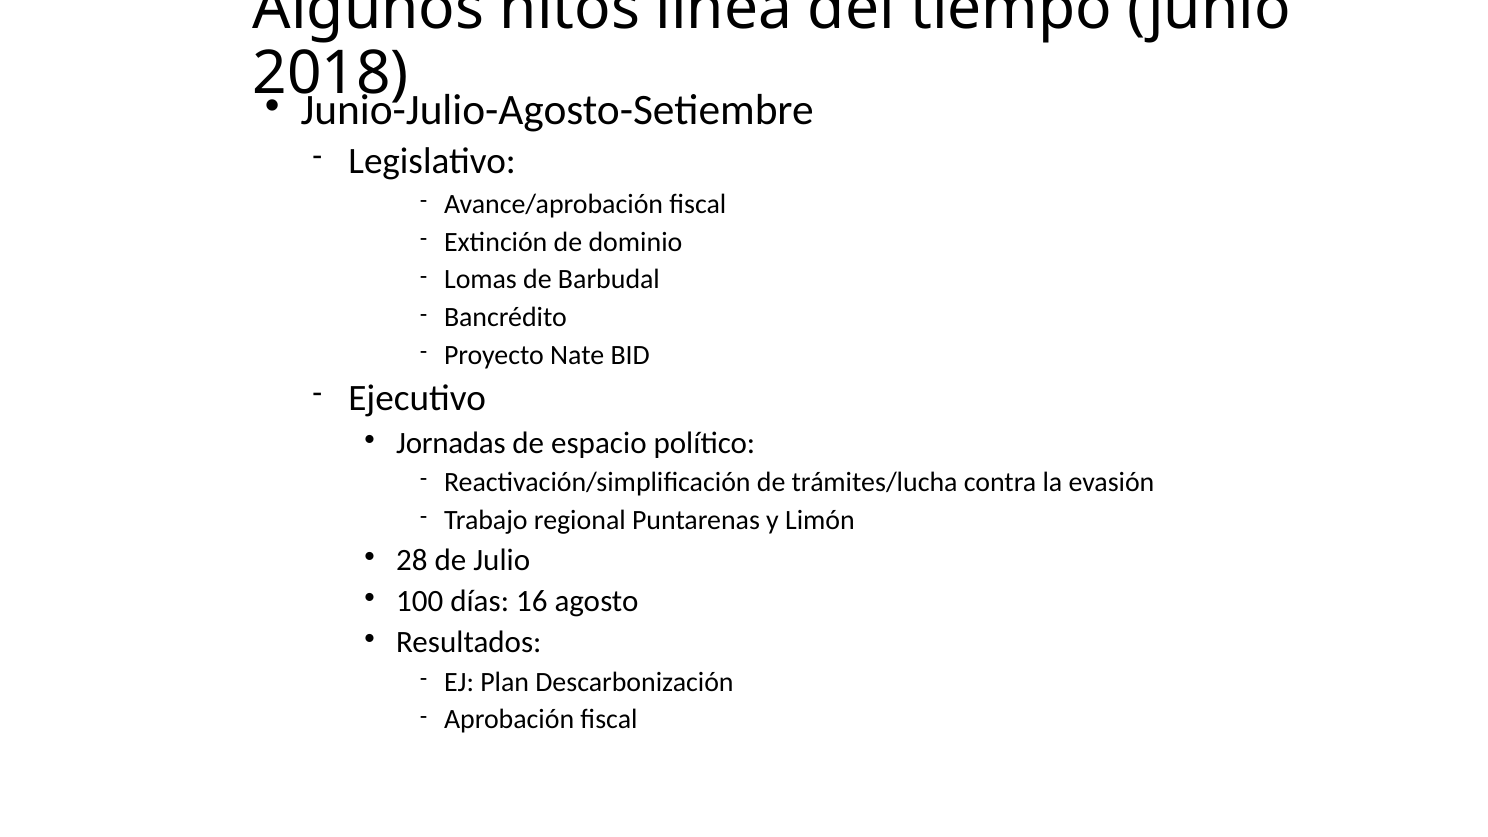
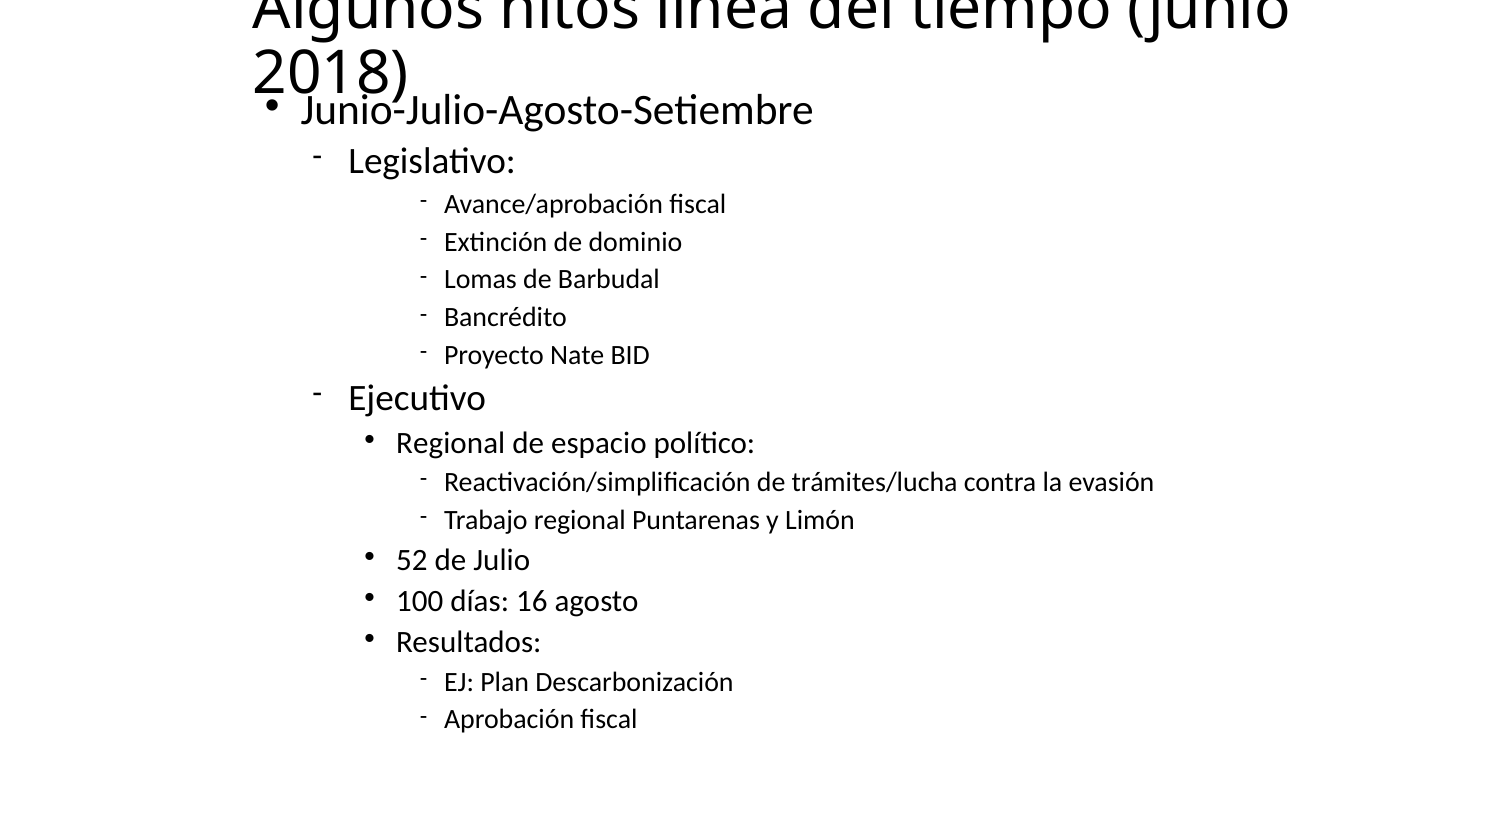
Jornadas: Jornadas -> Regional (451, 443)
28: 28 -> 52 (412, 560)
